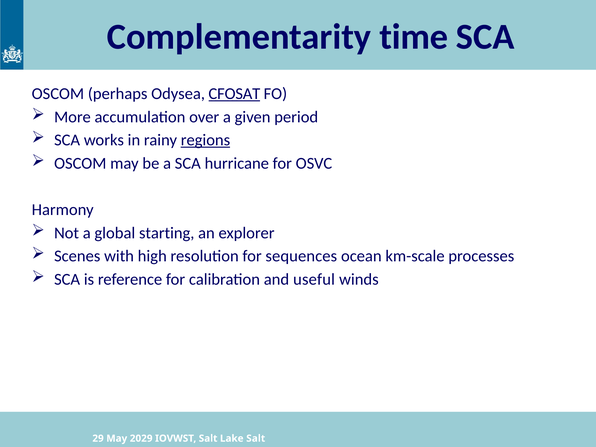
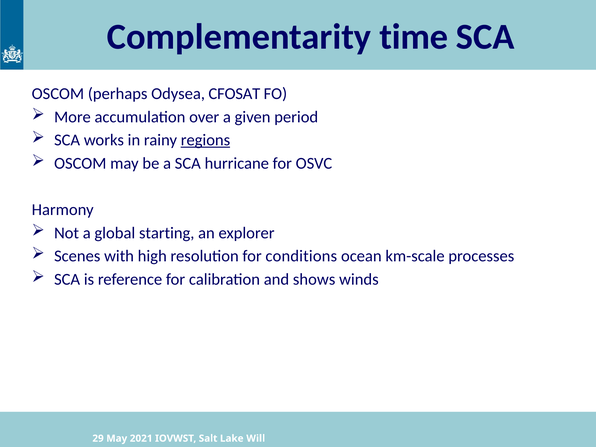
CFOSAT underline: present -> none (234, 94)
sequences: sequences -> conditions (301, 256)
useful: useful -> shows (314, 279)
2029: 2029 -> 2021 (141, 438)
Lake Salt: Salt -> Will (256, 438)
